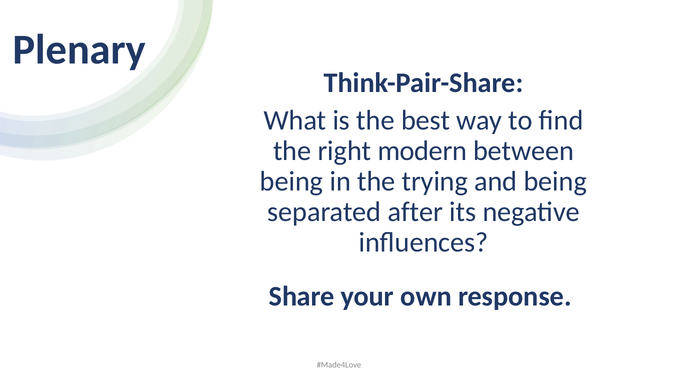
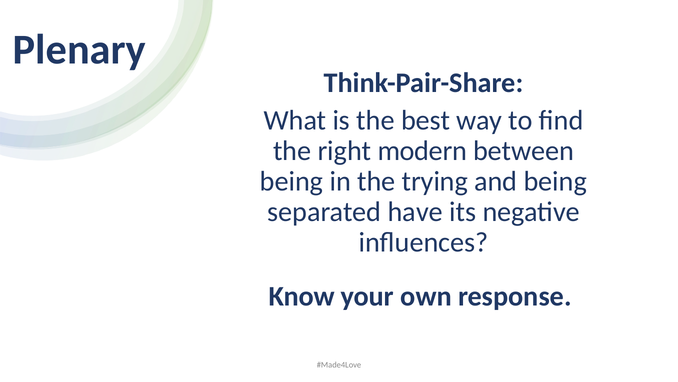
after: after -> have (415, 212)
Share: Share -> Know (302, 296)
